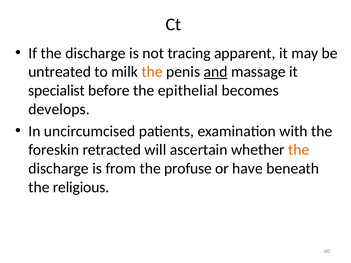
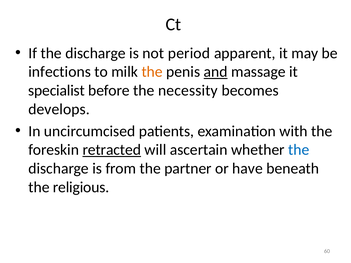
tracing: tracing -> period (189, 53)
untreated: untreated -> infections (60, 72)
epithelial: epithelial -> necessity (188, 91)
retracted underline: none -> present (112, 150)
the colour: orange -> blue (299, 150)
profuse: profuse -> partner (188, 169)
